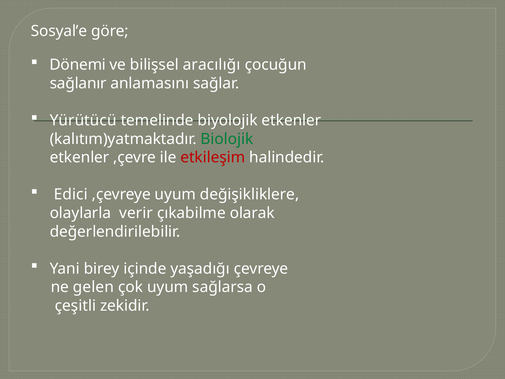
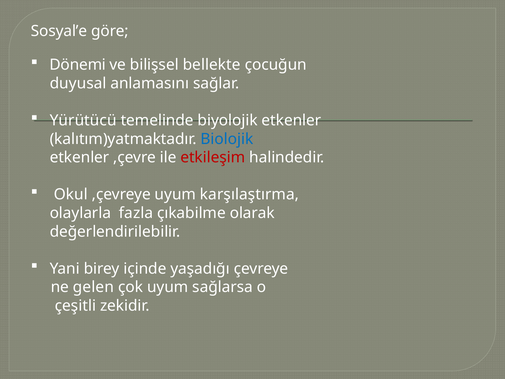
aracılığı: aracılığı -> bellekte (212, 65)
sağlanır: sağlanır -> duyusal (78, 83)
Biolojik colour: green -> blue (227, 139)
Edici: Edici -> Okul (71, 194)
değişikliklere: değişikliklere -> karşılaştırma (250, 194)
verir: verir -> fazla (136, 213)
